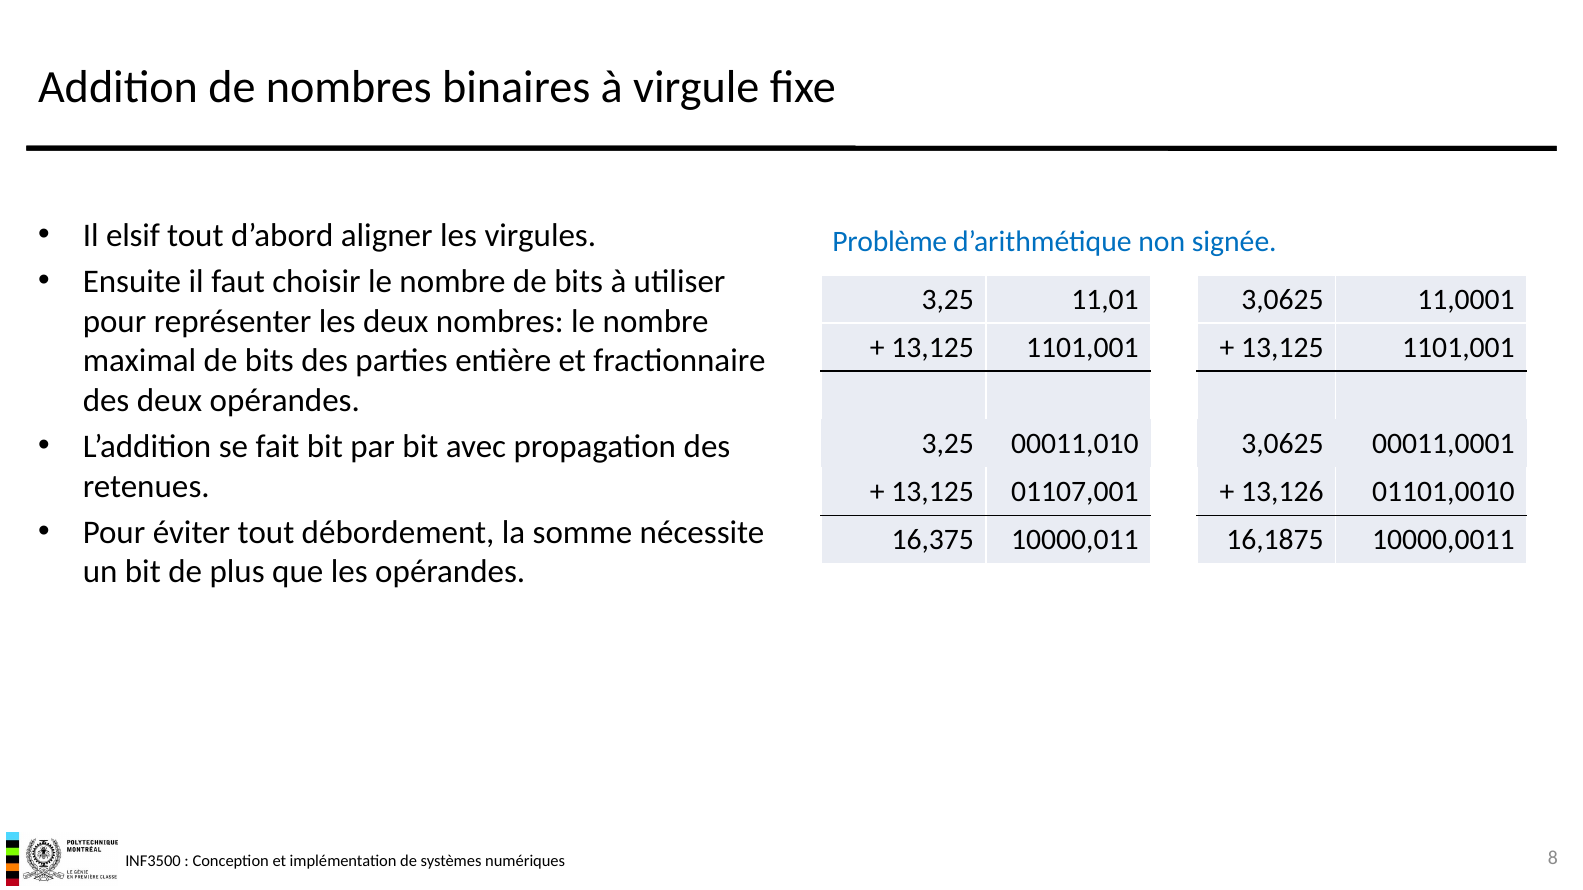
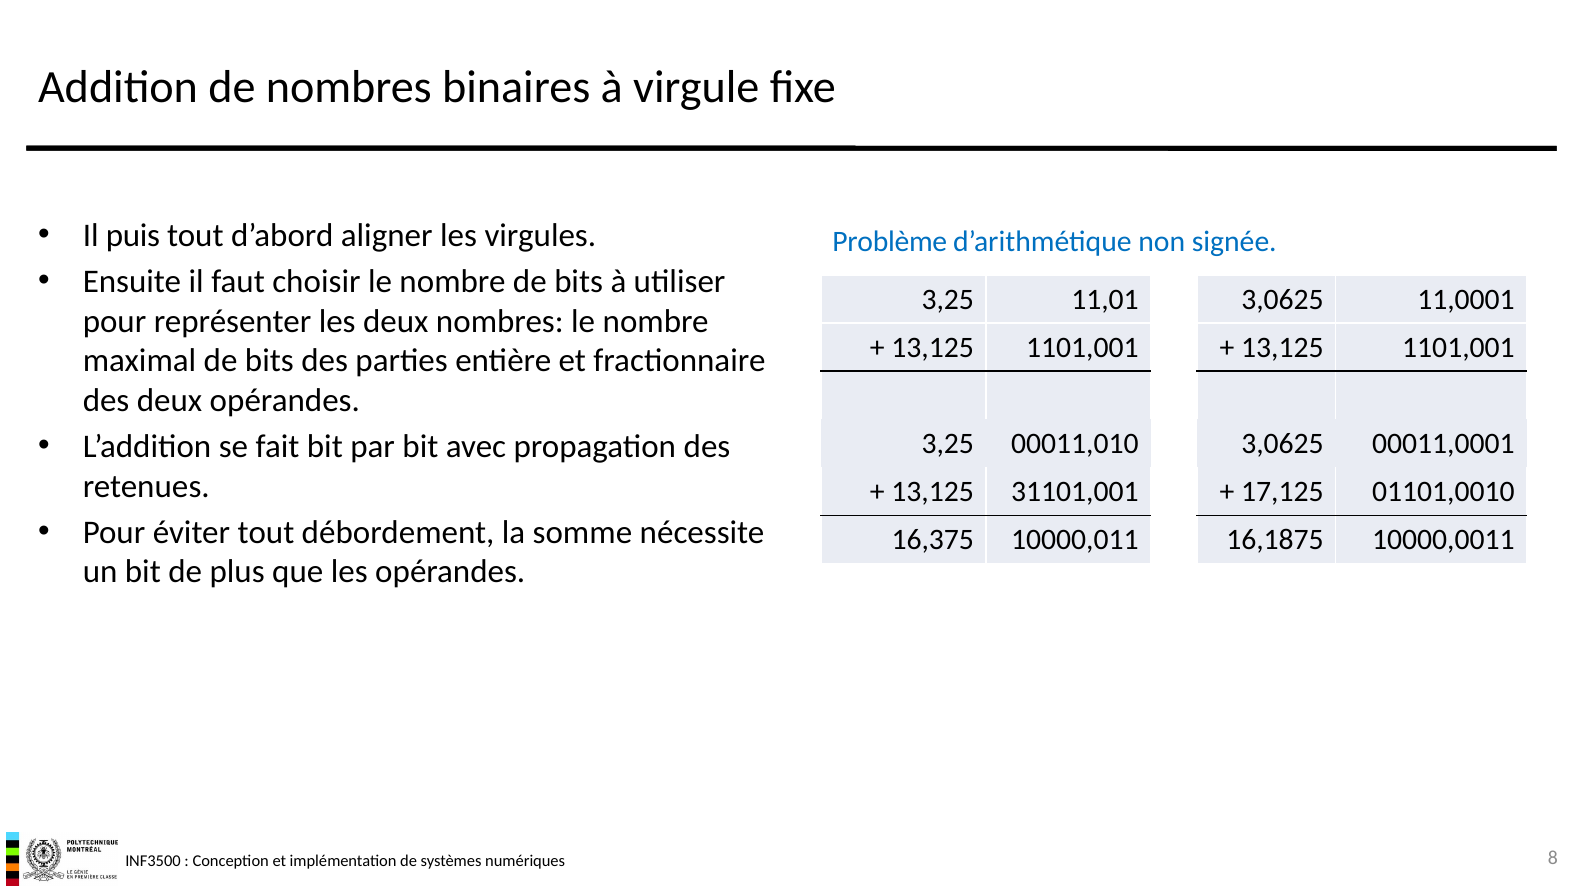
elsif: elsif -> puis (133, 236)
01107,001: 01107,001 -> 31101,001 (1075, 492)
13,126: 13,126 -> 17,125 (1282, 492)
